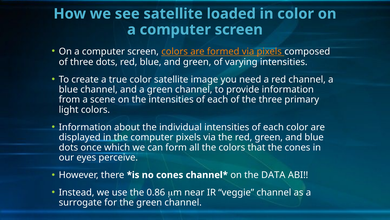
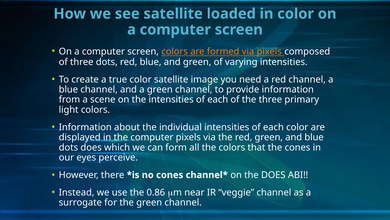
dots once: once -> does (91, 147)
the DATA: DATA -> DOES (273, 175)
